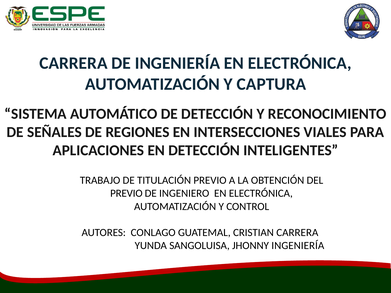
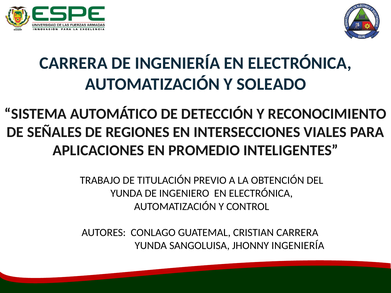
CAPTURA: CAPTURA -> SOLEADO (271, 84)
EN DETECCIÓN: DETECCIÓN -> PROMEDIO (204, 151)
PREVIO: PREVIO -> YUNDA (126, 194)
